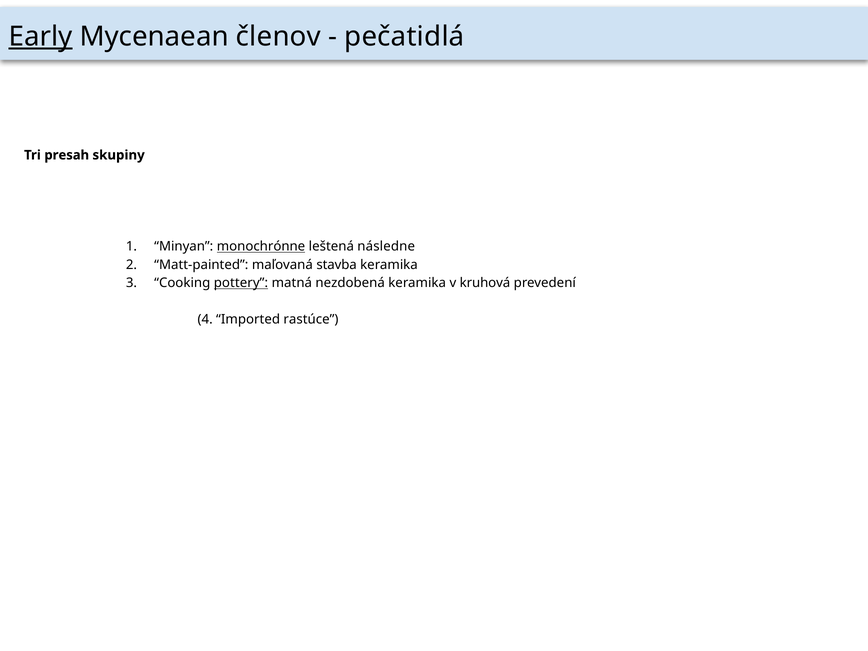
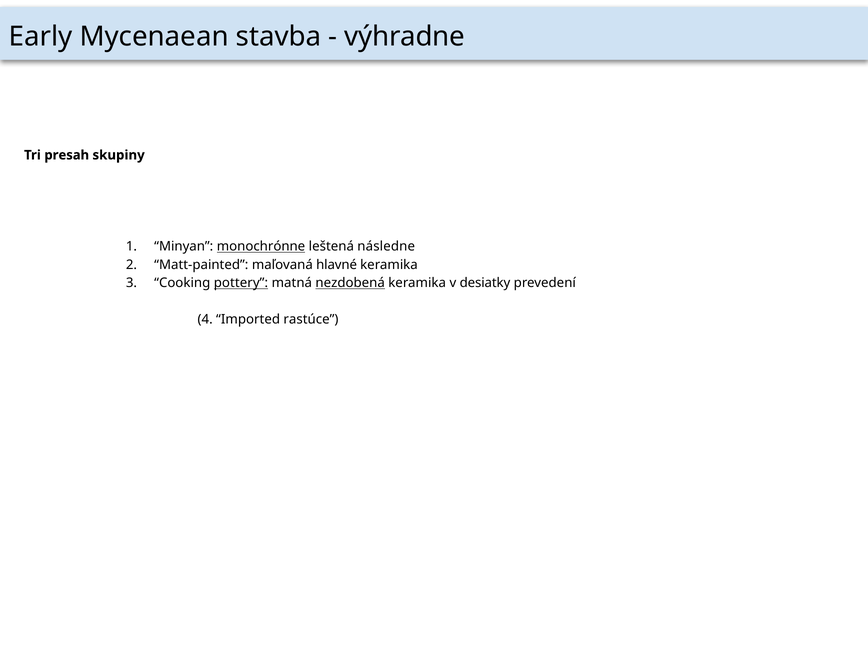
Early underline: present -> none (40, 37)
členov: členov -> stavba (278, 37)
pečatidlá: pečatidlá -> výhradne (405, 37)
stavba: stavba -> hlavné (337, 265)
nezdobená underline: none -> present (350, 283)
kruhová: kruhová -> desiatky (485, 283)
